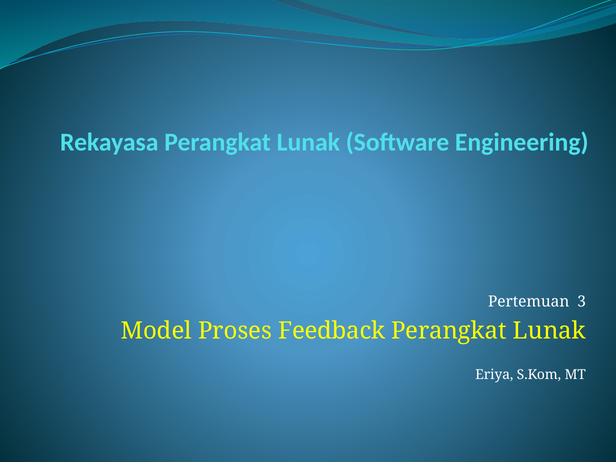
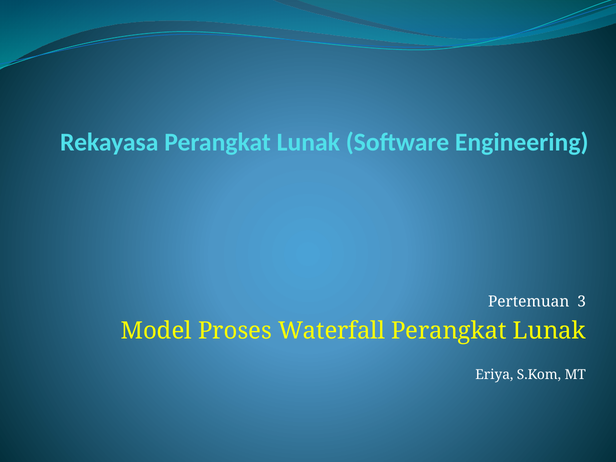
Feedback: Feedback -> Waterfall (332, 331)
